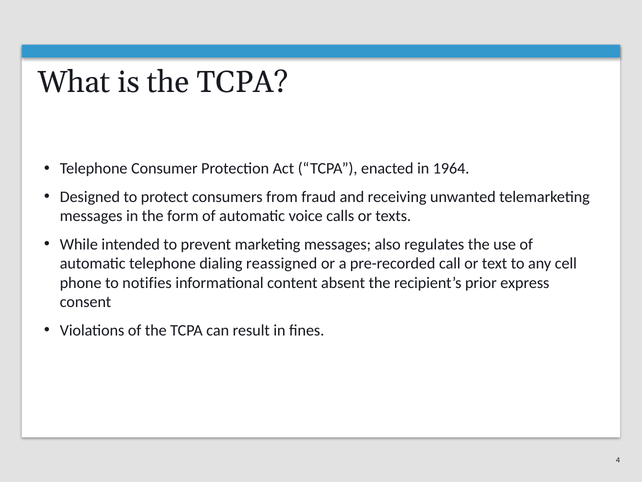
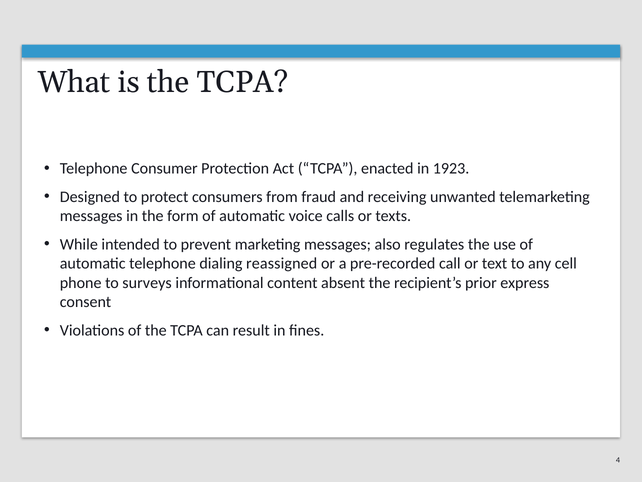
1964: 1964 -> 1923 (451, 168)
notifies: notifies -> surveys (147, 283)
